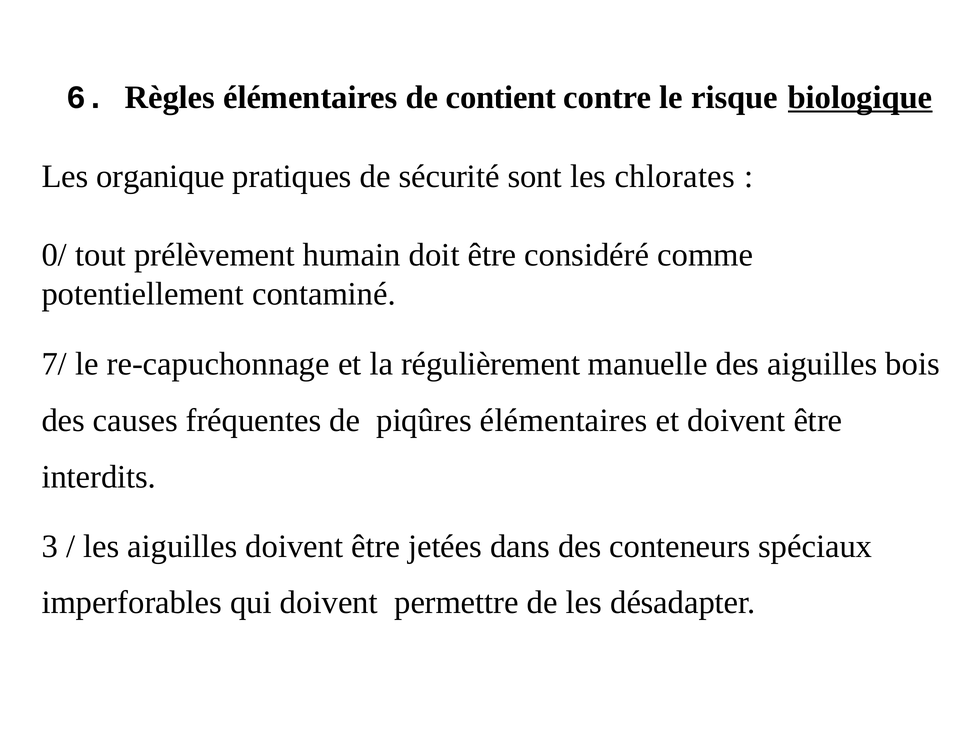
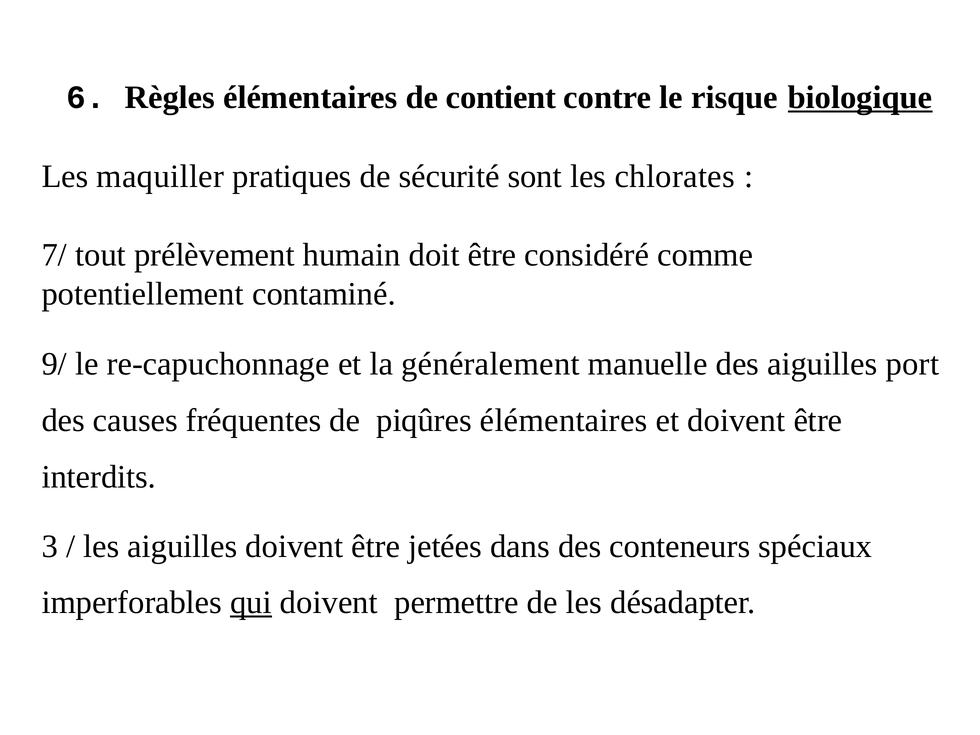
organique: organique -> maquiller (160, 176)
0/: 0/ -> 7/ (54, 255)
7/: 7/ -> 9/ (54, 364)
régulièrement: régulièrement -> généralement (490, 364)
bois: bois -> port (912, 364)
qui underline: none -> present (251, 603)
